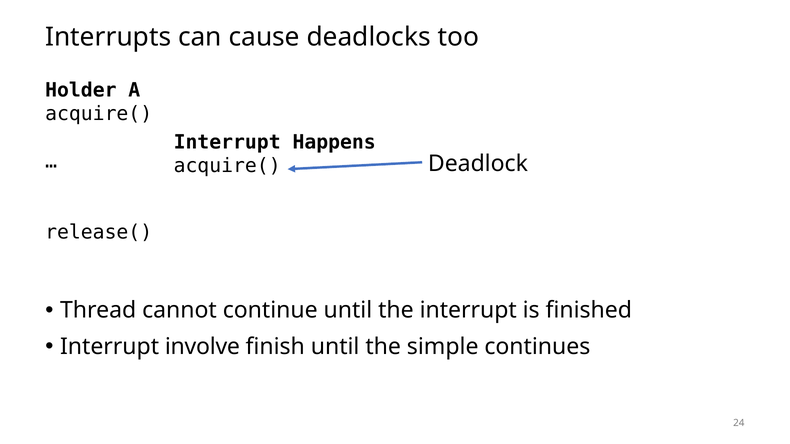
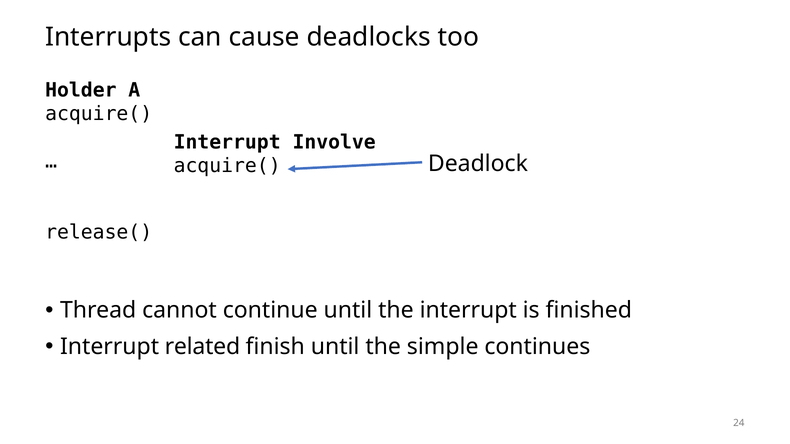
Happens: Happens -> Involve (334, 142)
involve: involve -> related (202, 347)
